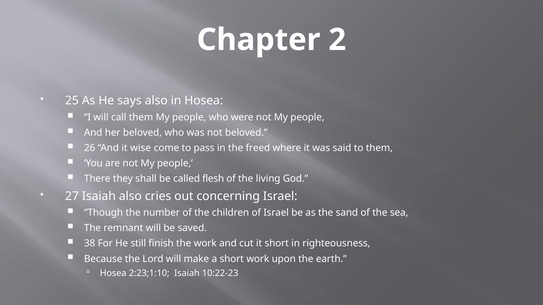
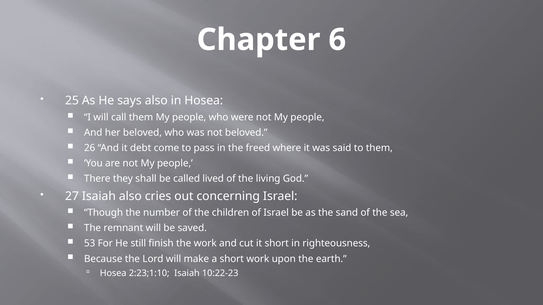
2: 2 -> 6 (337, 40)
wise: wise -> debt (141, 148)
flesh: flesh -> lived (213, 179)
38: 38 -> 53 (90, 244)
